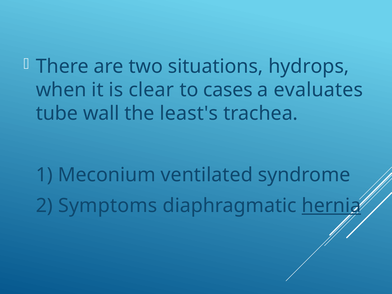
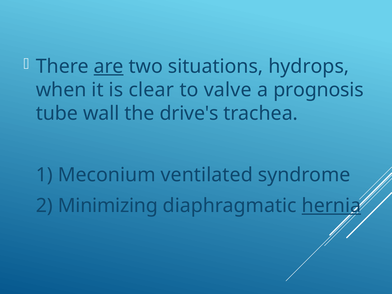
are underline: none -> present (109, 66)
cases: cases -> valve (228, 90)
evaluates: evaluates -> prognosis (319, 90)
least's: least's -> drive's (189, 113)
Symptoms: Symptoms -> Minimizing (108, 206)
